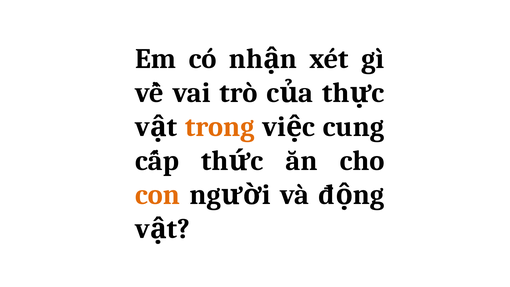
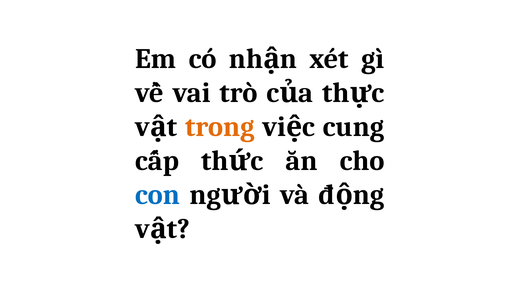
con colour: orange -> blue (158, 195)
